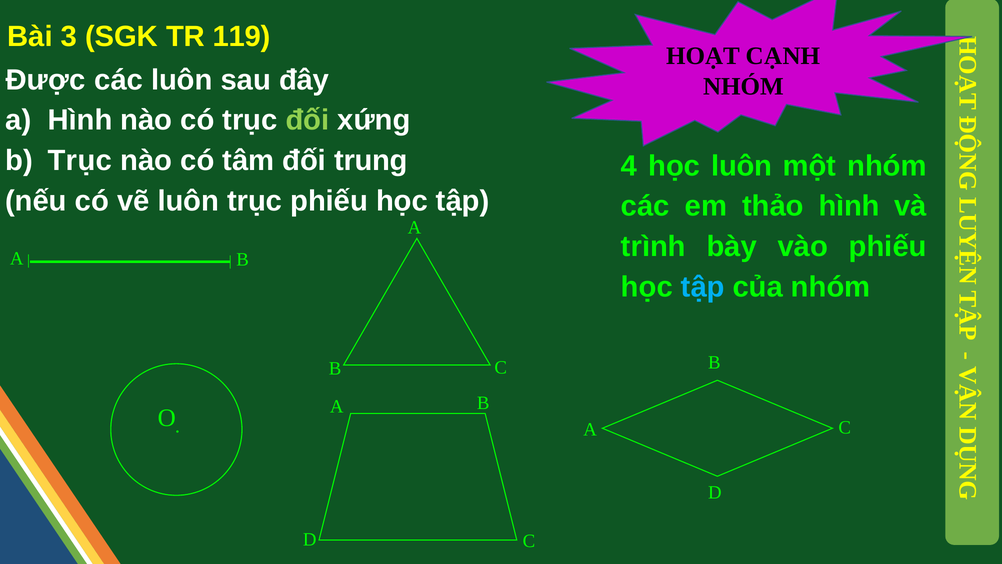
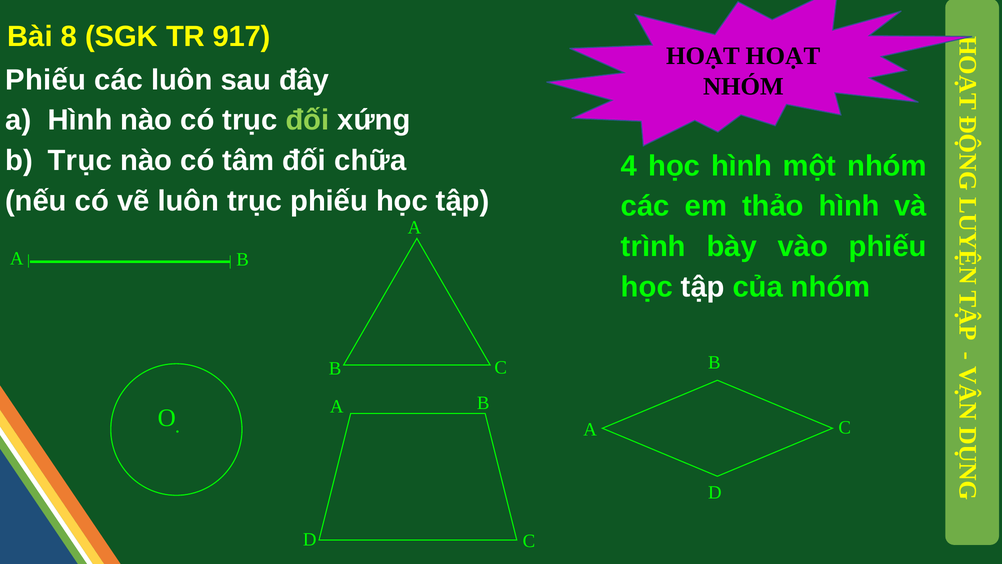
3: 3 -> 8 (69, 37)
119: 119 -> 917 (242, 37)
HOẠT CẠNH: CẠNH -> HOẠT (783, 56)
Được: Được -> Phiếu (46, 80)
trung: trung -> chữa (371, 161)
học luôn: luôn -> hình (742, 166)
tập colour: light blue -> white (703, 287)
